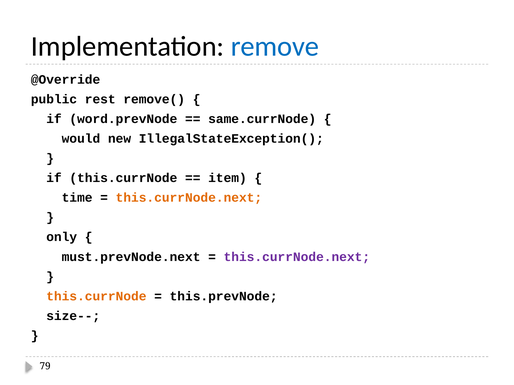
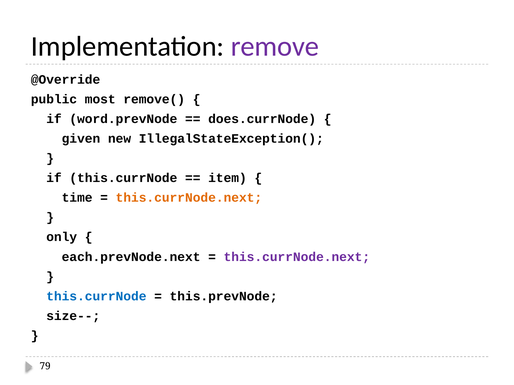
remove colour: blue -> purple (275, 47)
rest: rest -> most (100, 99)
same.currNode: same.currNode -> does.currNode (262, 119)
would: would -> given (81, 139)
must.prevNode.next: must.prevNode.next -> each.prevNode.next (131, 257)
this.currNode colour: orange -> blue (96, 297)
